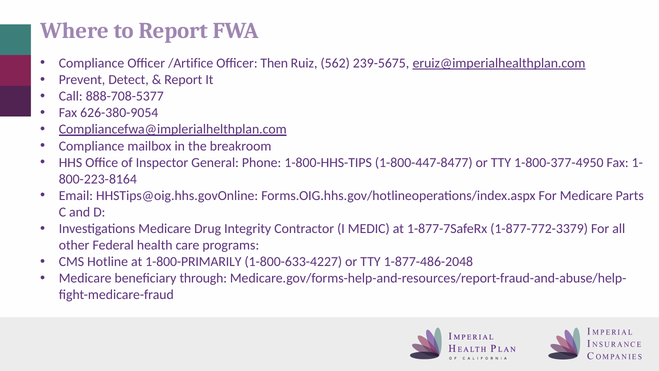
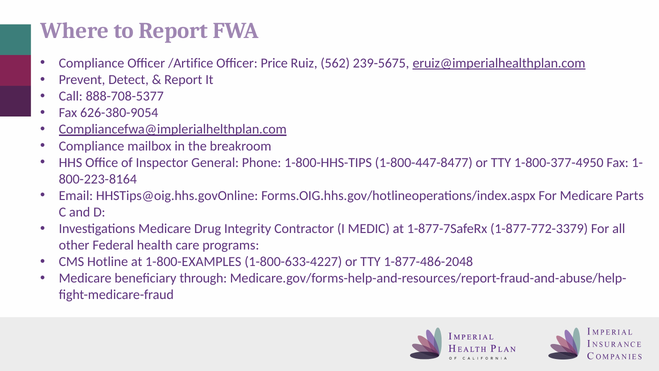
Then: Then -> Price (274, 63)
1-800-PRIMARILY: 1-800-PRIMARILY -> 1-800-EXAMPLES (193, 262)
